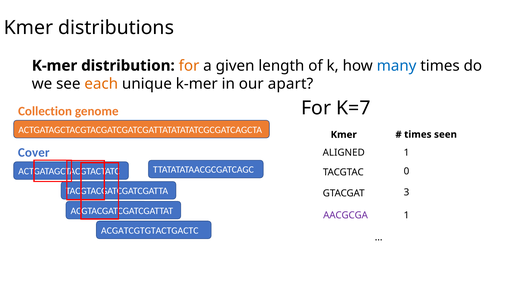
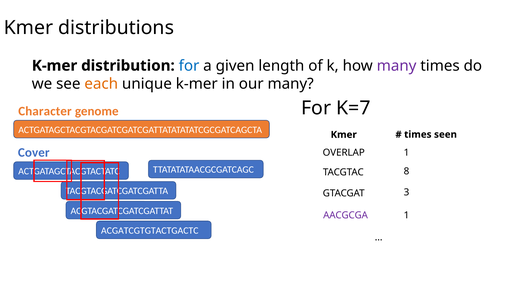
for colour: orange -> blue (189, 66)
many colour: blue -> purple (397, 66)
our apart: apart -> many (291, 84)
Collection: Collection -> Character (45, 111)
ALIGNED: ALIGNED -> OVERLAP (344, 153)
0: 0 -> 8 (406, 172)
